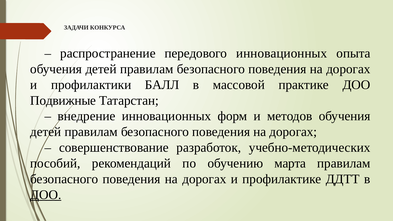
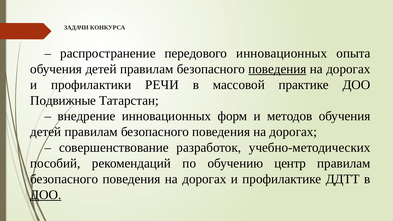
поведения underline: none -> present (277, 69)
БАЛЛ: БАЛЛ -> РЕЧИ (162, 85)
марта: марта -> центр (290, 163)
